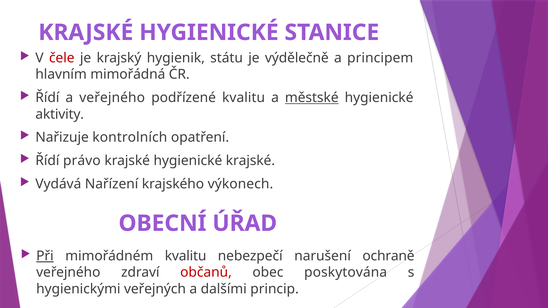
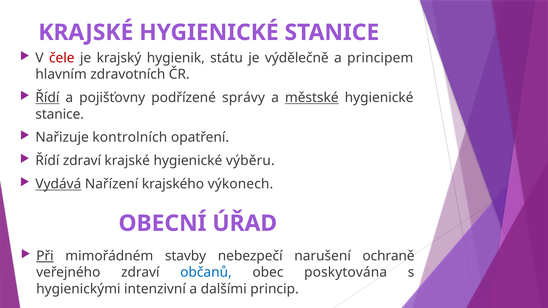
mimořádná: mimořádná -> zdravotních (128, 75)
Řídí underline: none -> present (47, 98)
a veřejného: veřejného -> pojišťovny (112, 98)
podřízené kvalitu: kvalitu -> správy (244, 98)
aktivity: aktivity -> stanice (60, 114)
Řídí právo: právo -> zdraví (82, 161)
hygienické krajské: krajské -> výběru (250, 161)
Vydává underline: none -> present (58, 184)
mimořádném kvalitu: kvalitu -> stavby (186, 256)
občanů colour: red -> blue (206, 273)
veřejných: veřejných -> intenzivní (155, 289)
